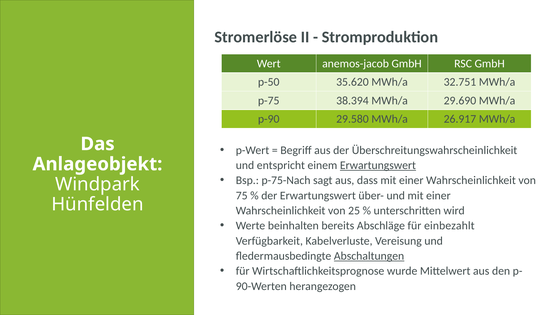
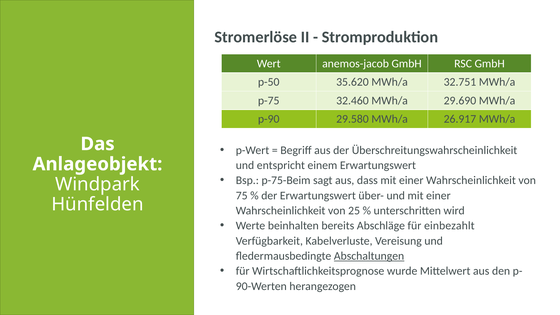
38.394: 38.394 -> 32.460 (352, 101)
Erwartungswert underline: present -> none (378, 165)
p-75-Nach: p-75-Nach -> p-75-Beim (286, 180)
